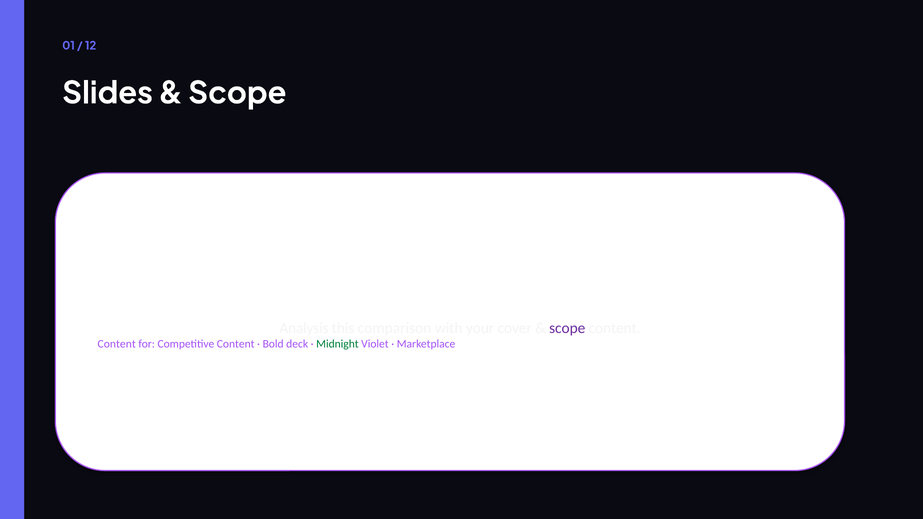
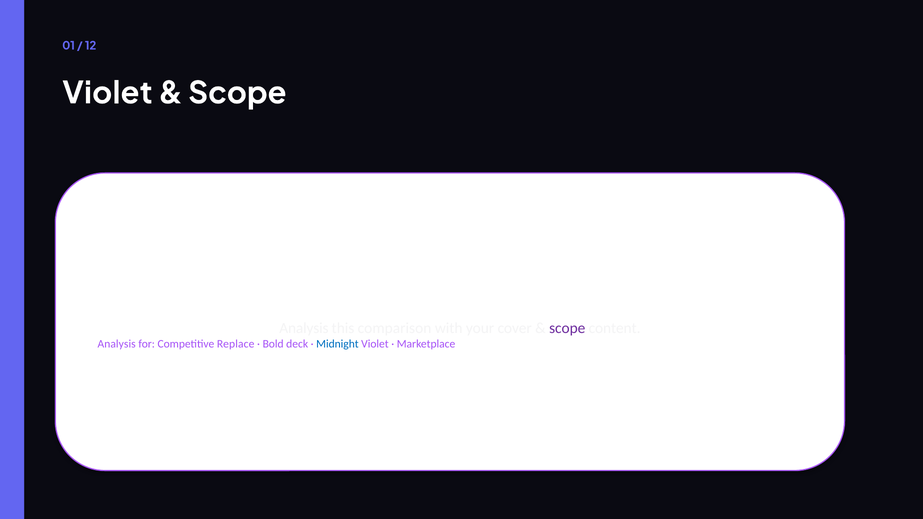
Slides: Slides -> Violet (107, 93)
Content: Content -> Analysis (117, 344)
Competitive Content: Content -> Replace (236, 344)
Midnight colour: green -> blue (337, 344)
